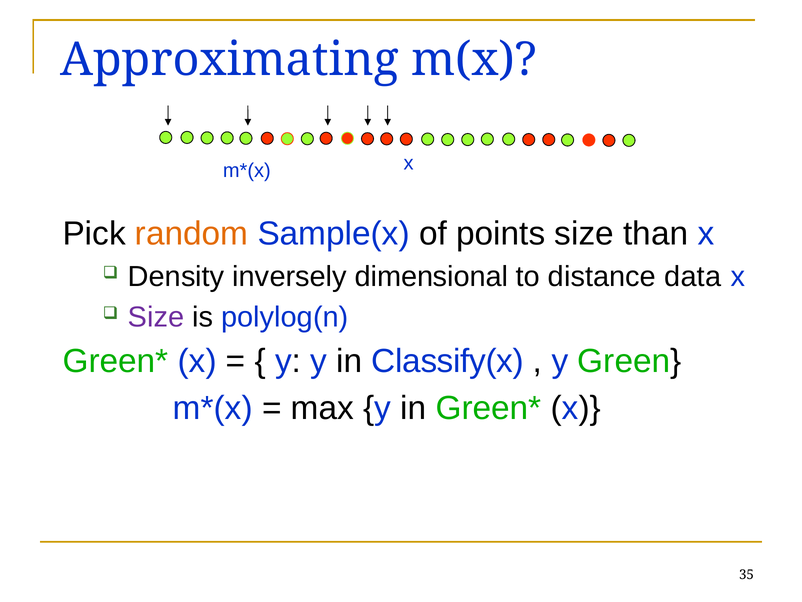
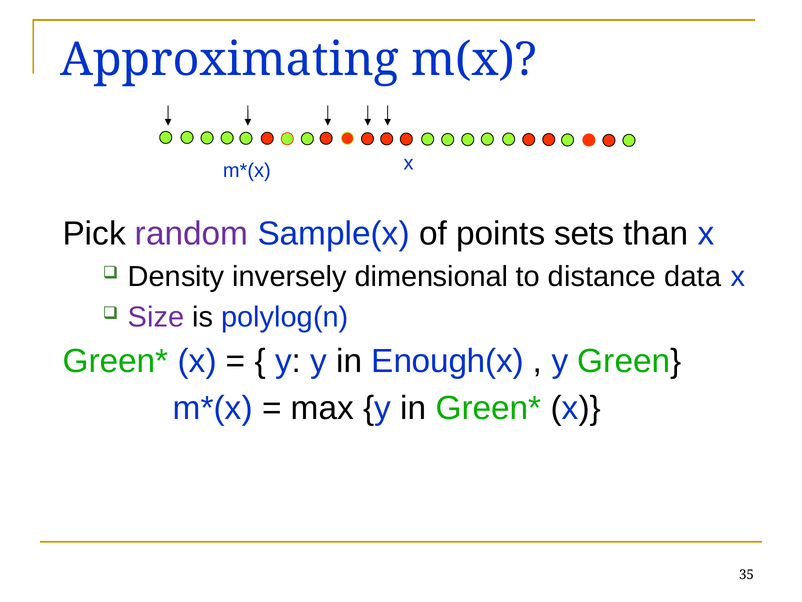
random colour: orange -> purple (192, 233)
points size: size -> sets (584, 233)
Classify(x: Classify(x -> Enough(x (448, 361)
